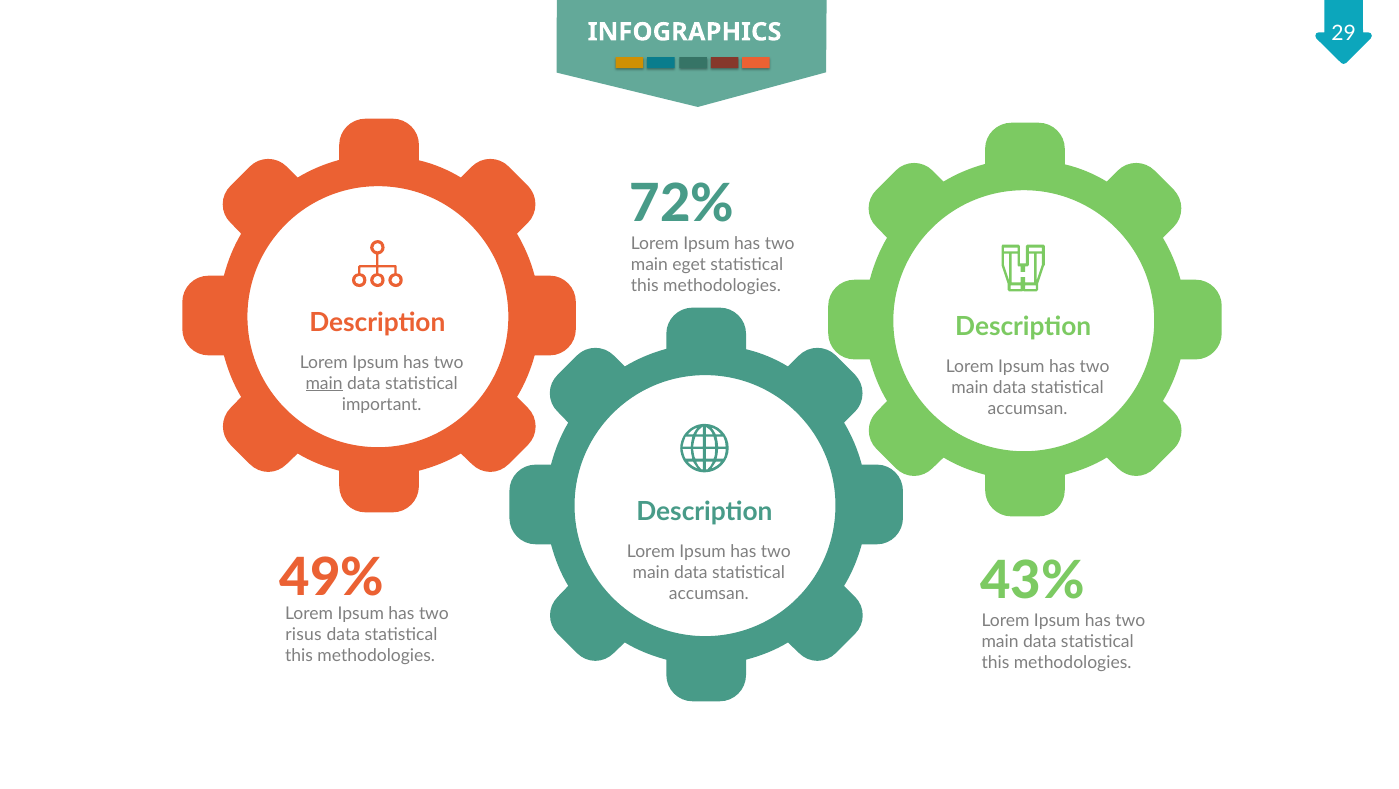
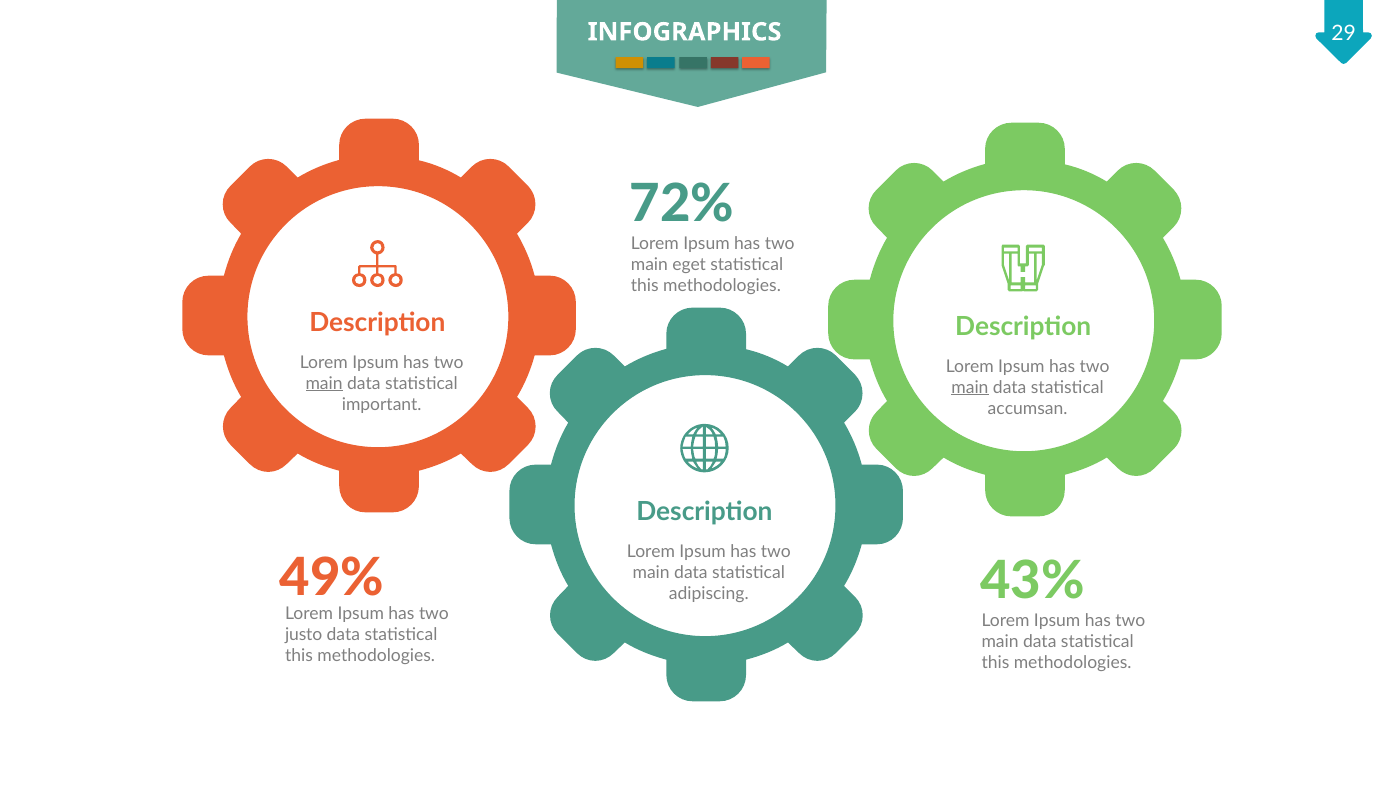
main underline: none -> present (970, 387)
accumsan: accumsan -> adipiscing (709, 593)
risus: risus -> justo (304, 635)
